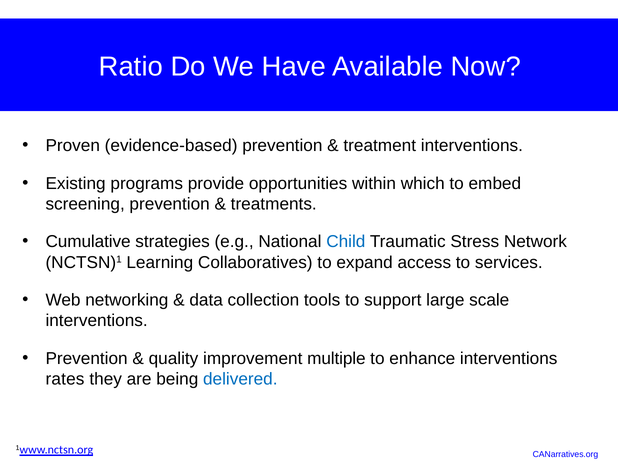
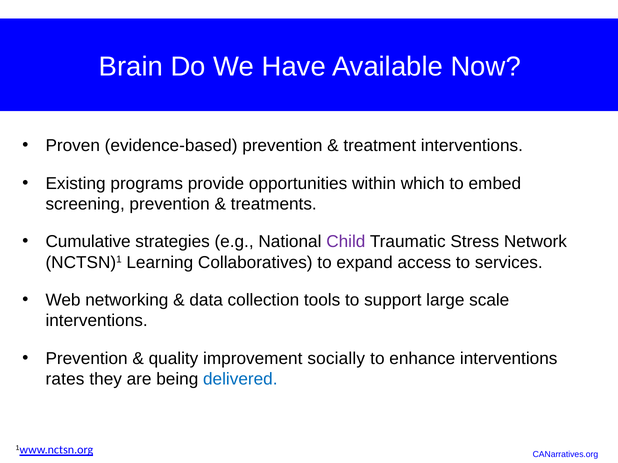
Ratio: Ratio -> Brain (131, 67)
Child colour: blue -> purple (346, 242)
multiple: multiple -> socially (336, 359)
